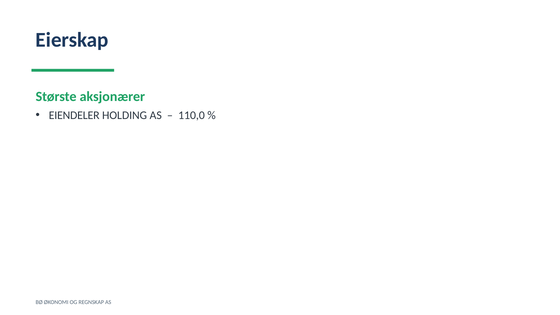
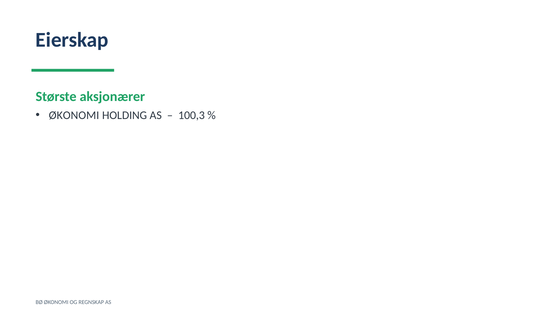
EIENDELER: EIENDELER -> ØKONOMI (74, 115)
110,0: 110,0 -> 100,3 (191, 115)
